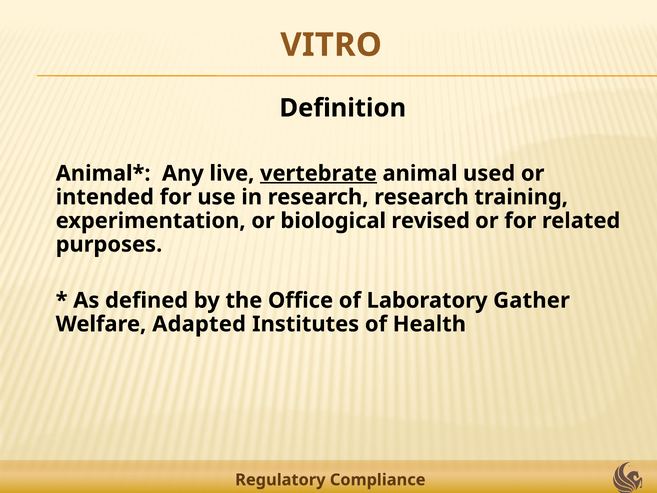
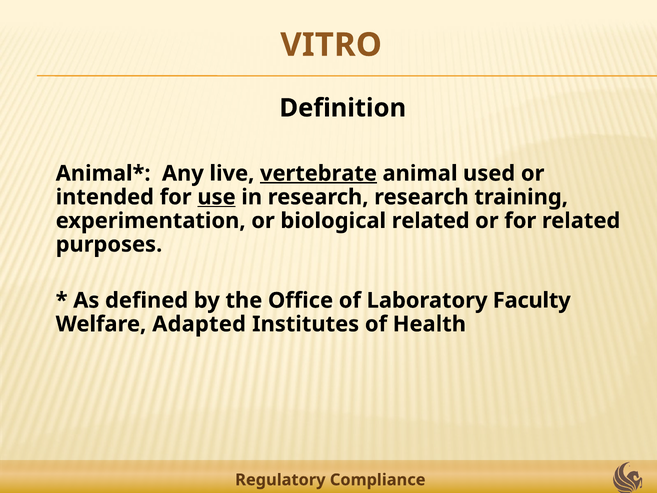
use underline: none -> present (216, 197)
biological revised: revised -> related (431, 221)
Gather: Gather -> Faculty (532, 300)
